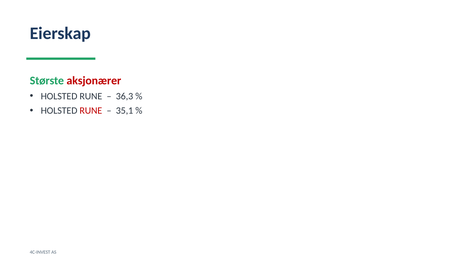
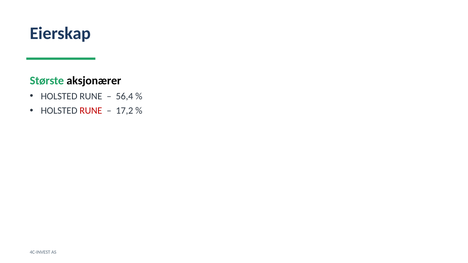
aksjonærer colour: red -> black (94, 81)
36,3: 36,3 -> 56,4 (125, 96)
35,1: 35,1 -> 17,2 (125, 111)
